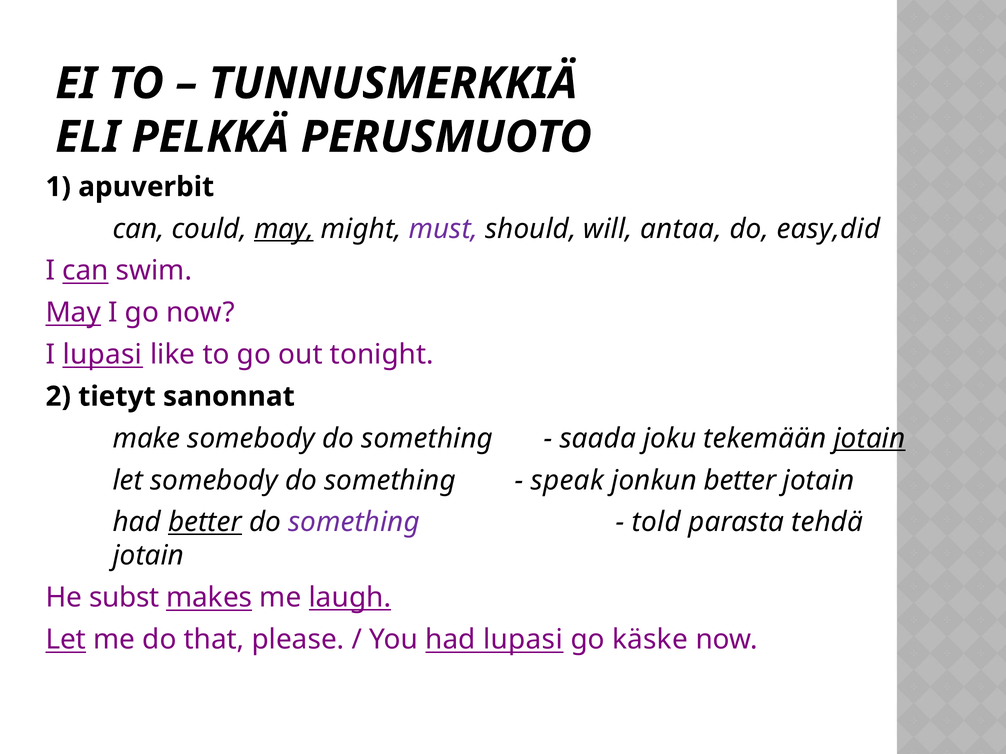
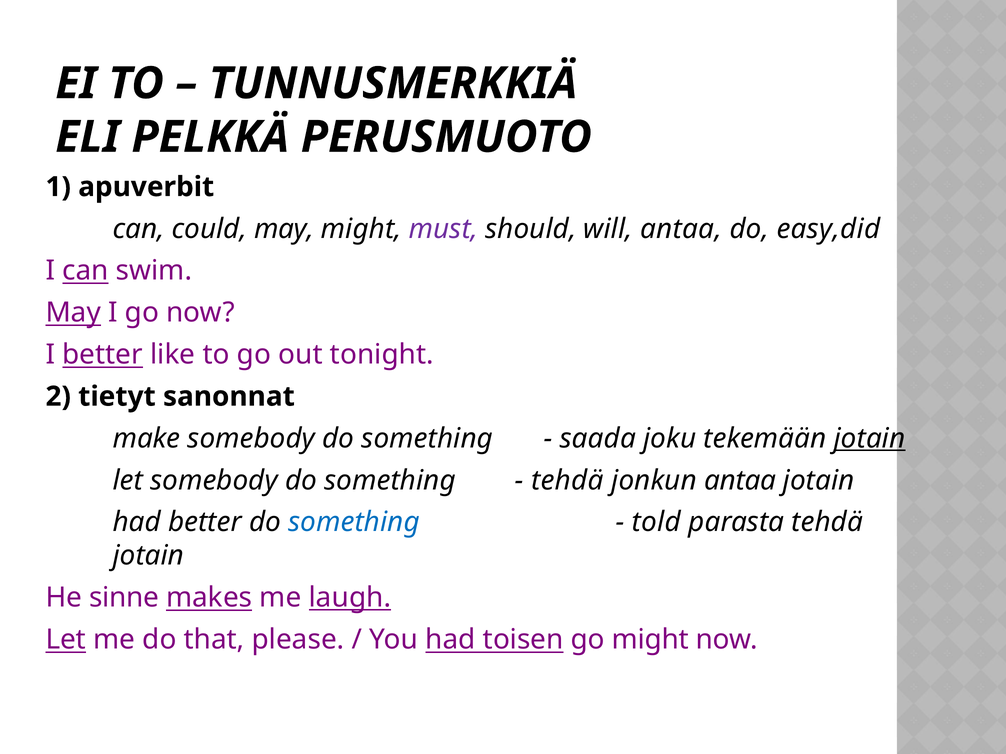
may underline: present -> none (284, 229)
I lupasi: lupasi -> better (103, 355)
speak: speak -> tehdä (567, 481)
jonkun better: better -> antaa (740, 481)
better underline: present -> none (205, 523)
something colour: purple -> blue (354, 523)
subst: subst -> sinne (124, 598)
had lupasi: lupasi -> toisen (523, 640)
go käske: käske -> might (650, 640)
